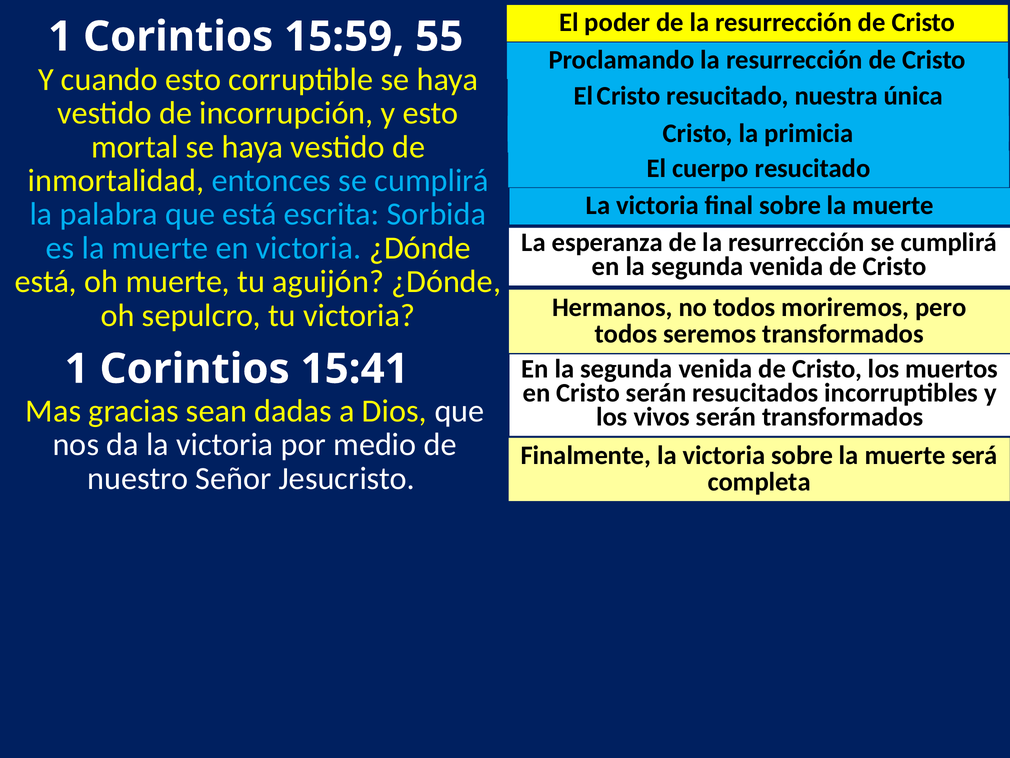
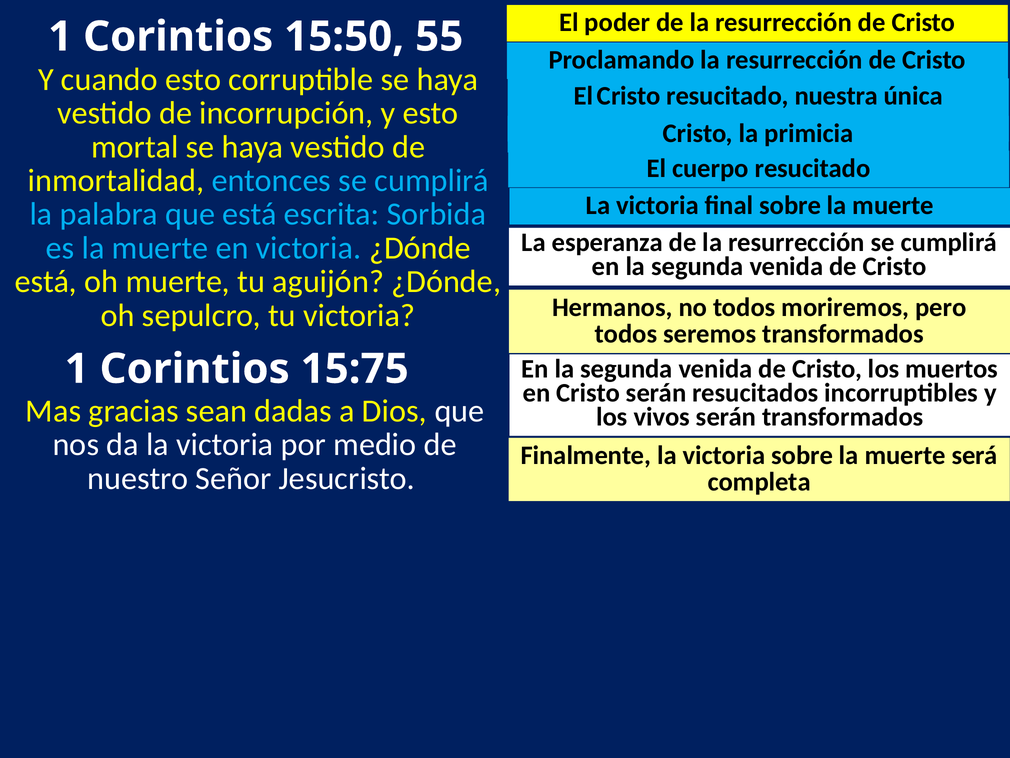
15:59: 15:59 -> 15:50 (344, 37)
15:41: 15:41 -> 15:75 (355, 369)
